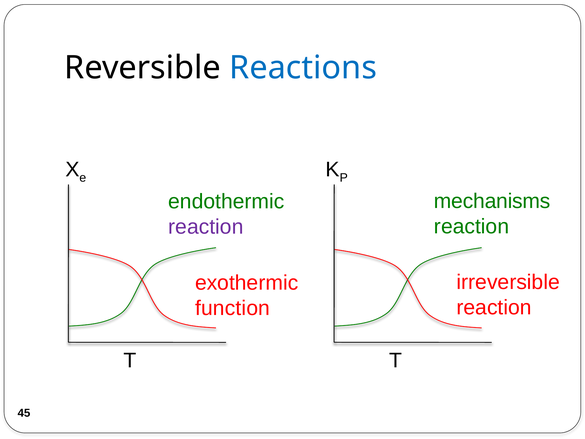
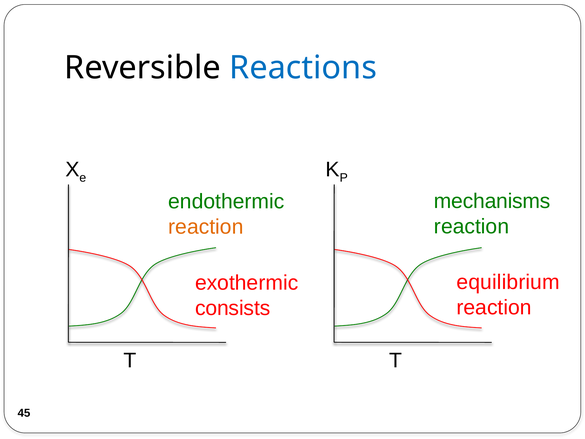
reaction colour: purple -> orange (206, 227)
irreversible: irreversible -> equilibrium (508, 282)
function: function -> consists (233, 308)
